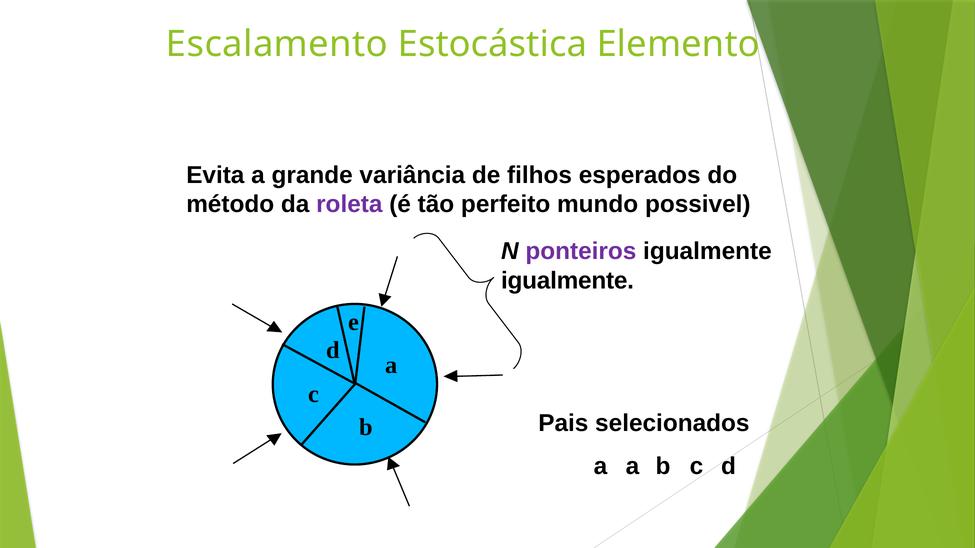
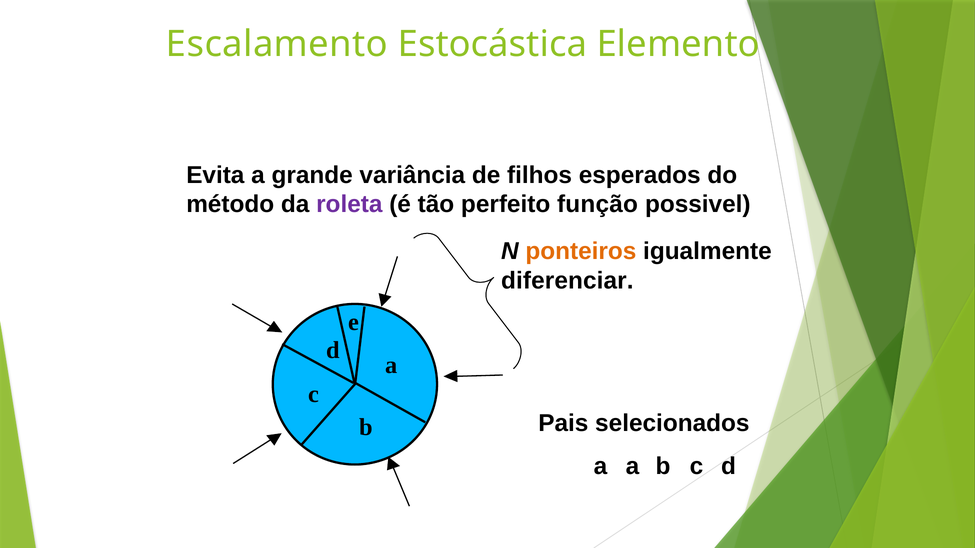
mundo: mundo -> função (598, 204)
ponteiros colour: purple -> orange (581, 252)
igualmente: igualmente -> diferenciar (567, 281)
